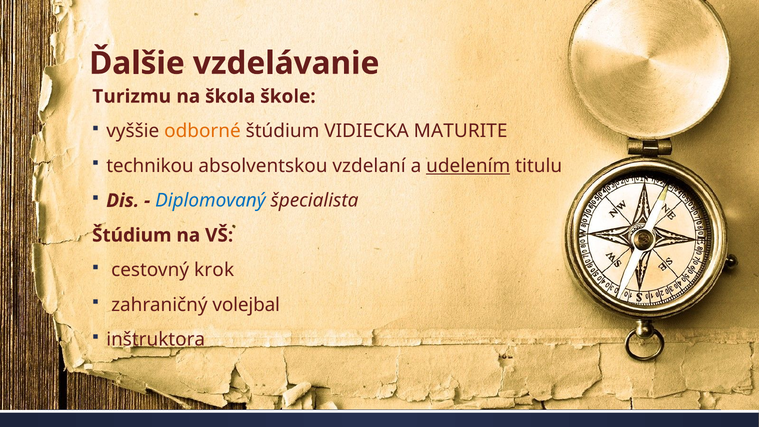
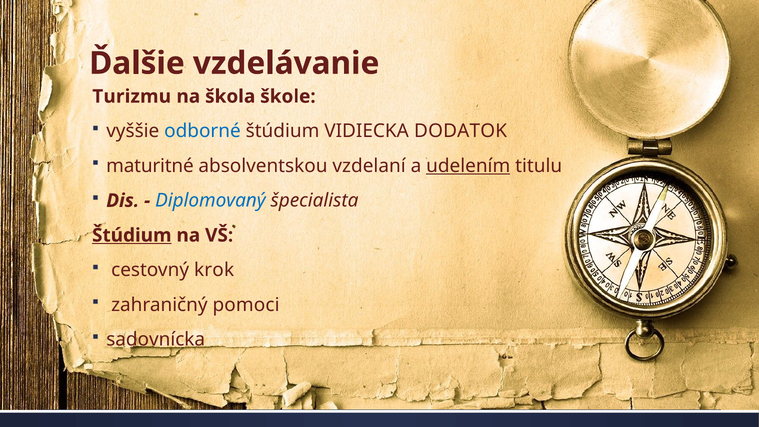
odborné colour: orange -> blue (202, 131)
MATURITE: MATURITE -> DODATOK (461, 131)
technikou: technikou -> maturitné (150, 166)
Štúdium underline: none -> present (132, 235)
volejbal: volejbal -> pomoci (246, 305)
inštruktora: inštruktora -> sadovnícka (156, 339)
